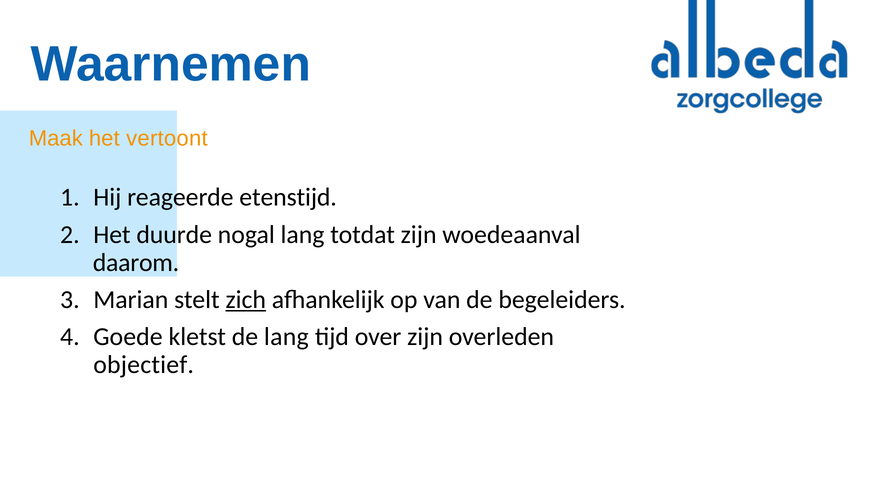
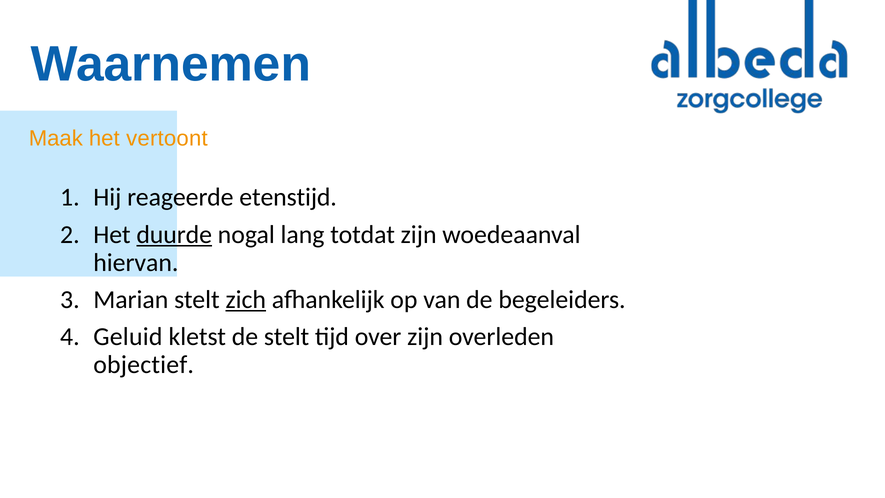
duurde underline: none -> present (174, 235)
daarom: daarom -> hiervan (136, 262)
Goede: Goede -> Geluid (128, 337)
de lang: lang -> stelt (287, 337)
